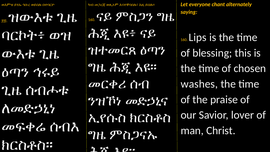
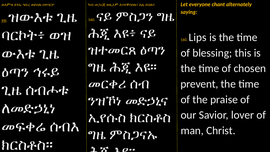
washes: washes -> prevent (199, 84)
